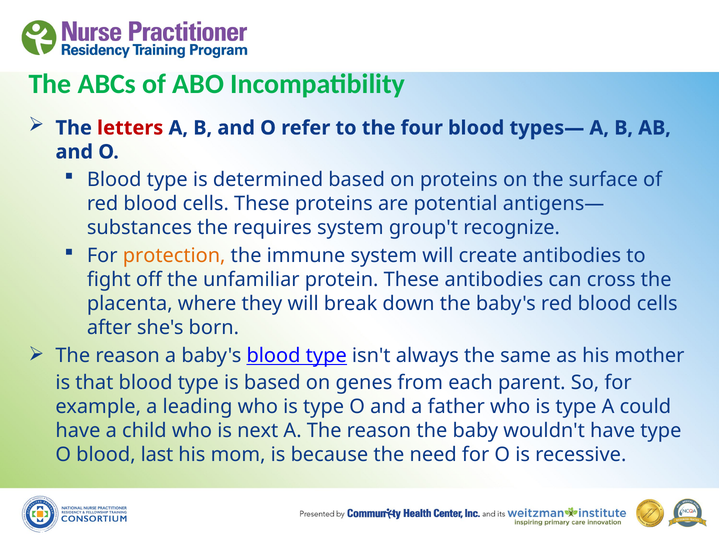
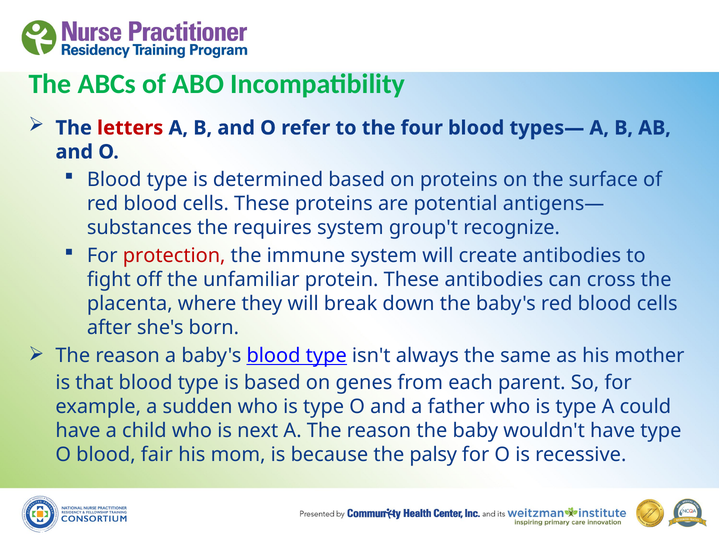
protection colour: orange -> red (174, 256)
leading: leading -> sudden (198, 407)
last: last -> fair (157, 455)
need: need -> palsy (433, 455)
